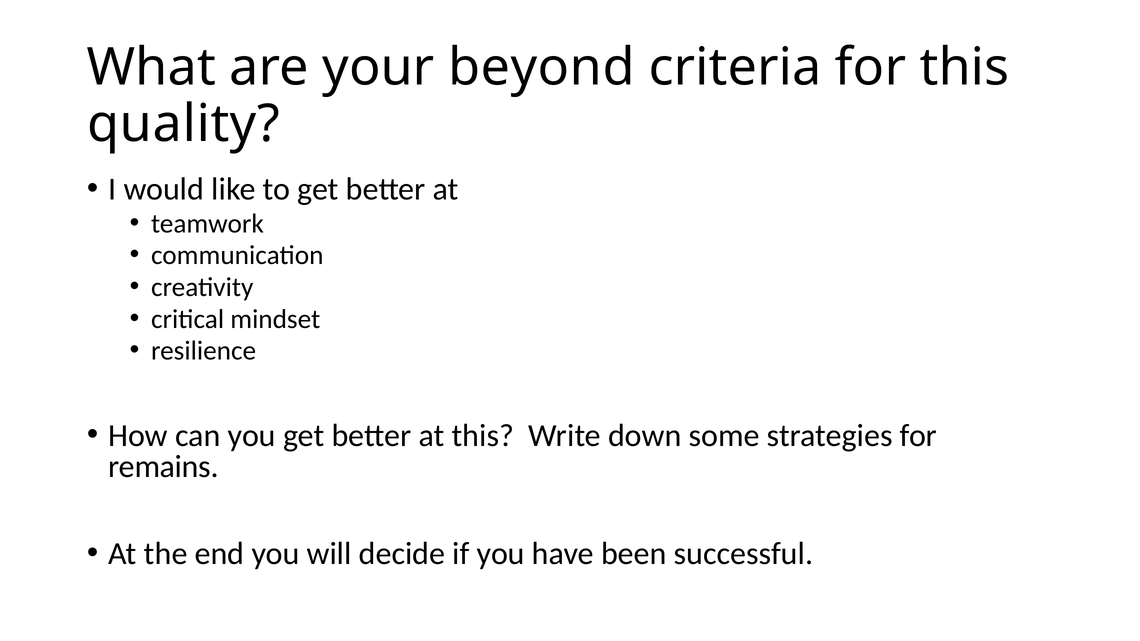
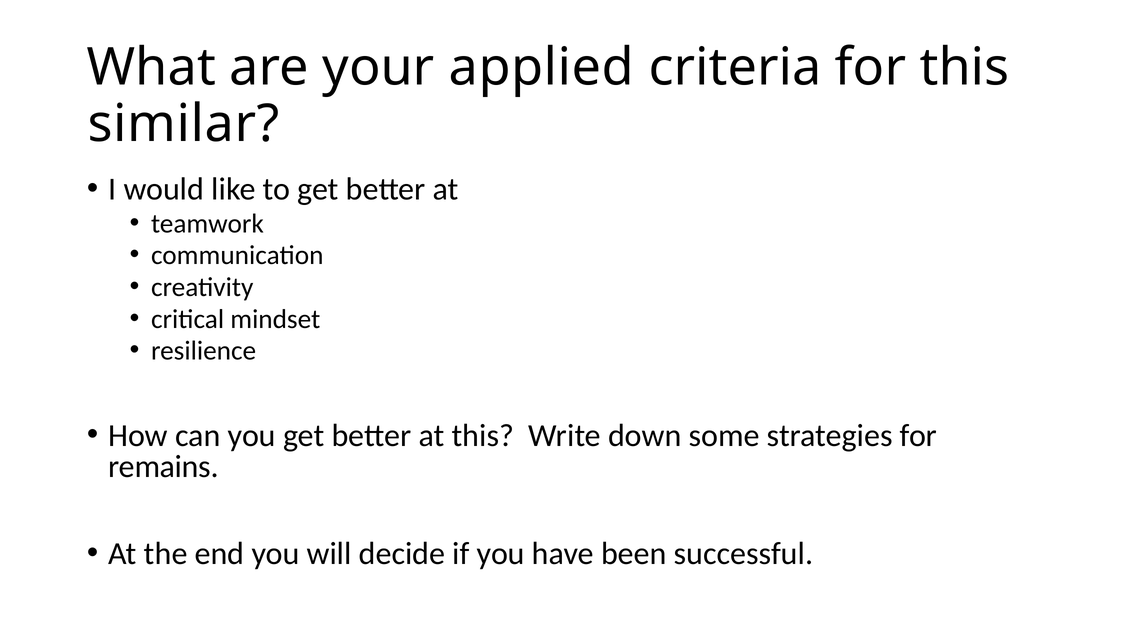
beyond: beyond -> applied (541, 68)
quality: quality -> similar (184, 124)
